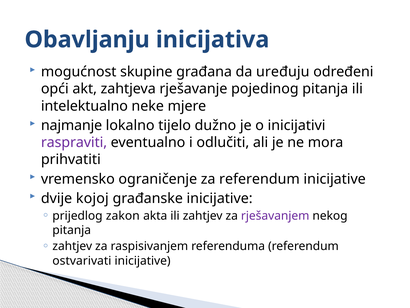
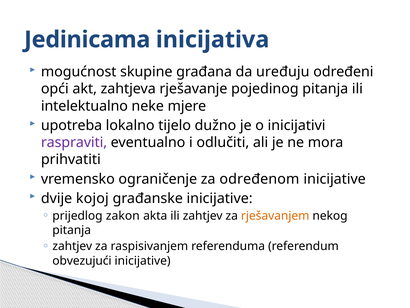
Obavljanju: Obavljanju -> Jedinicama (87, 40)
najmanje: najmanje -> upotreba (72, 125)
za referendum: referendum -> određenom (259, 179)
rješavanjem colour: purple -> orange (275, 215)
ostvarivati: ostvarivati -> obvezujući (82, 260)
